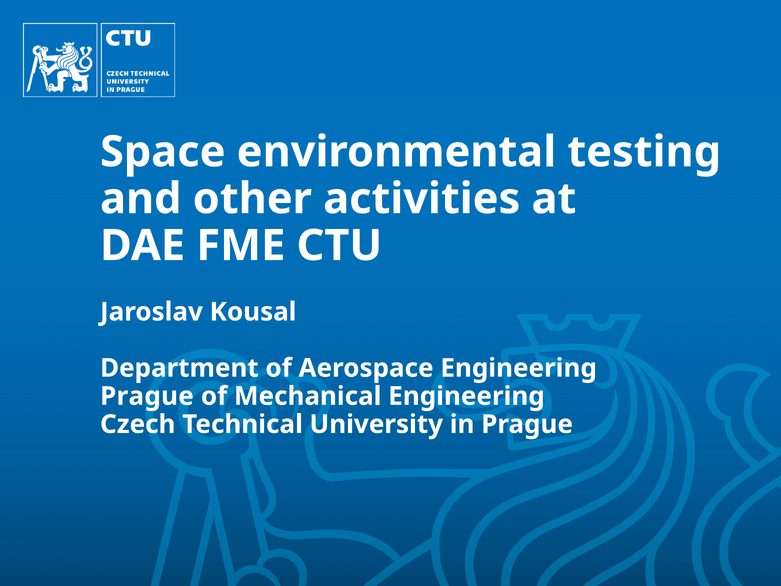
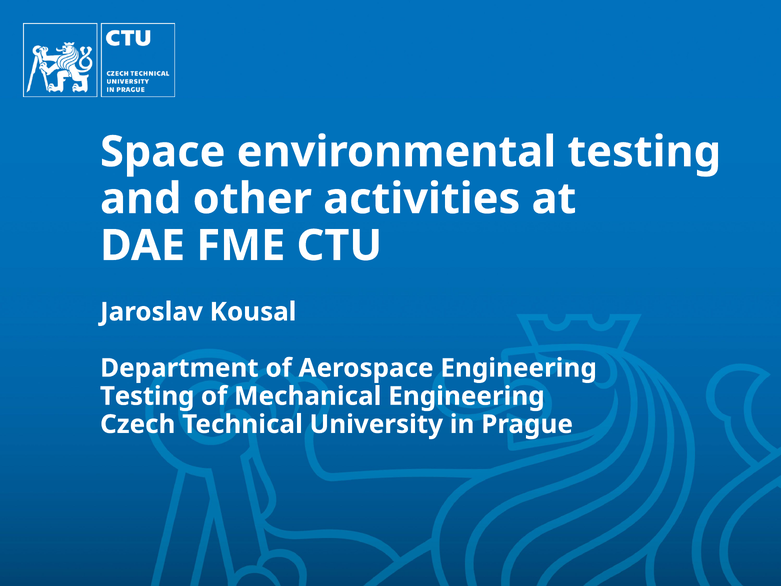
Prague: Prague -> Testing (147, 396)
